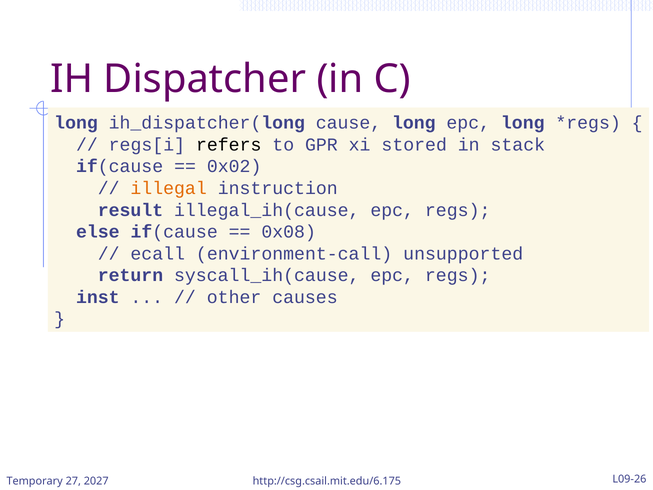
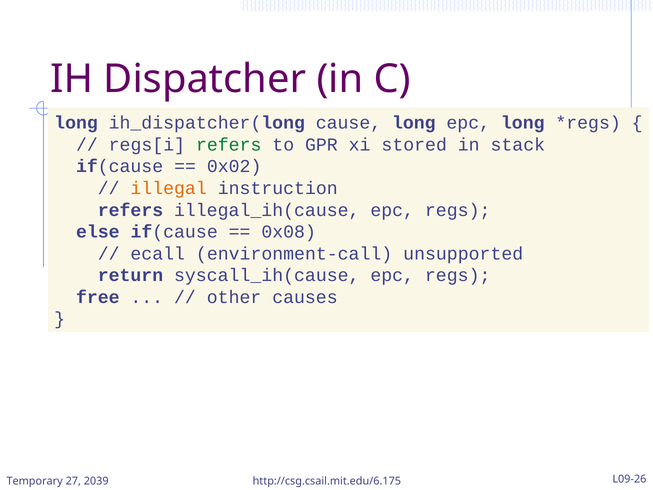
refers colour: black -> green (229, 145)
result: result -> refers (130, 210)
inst: inst -> free (98, 297)
2027: 2027 -> 2039 (96, 481)
